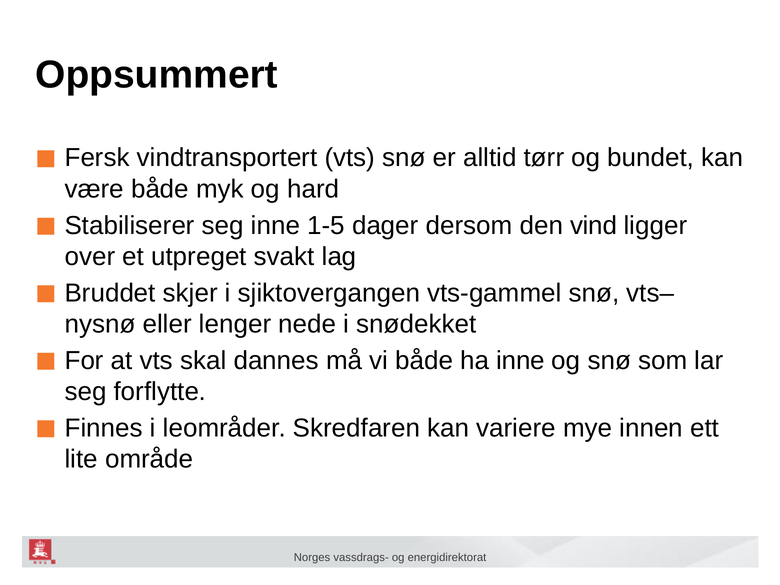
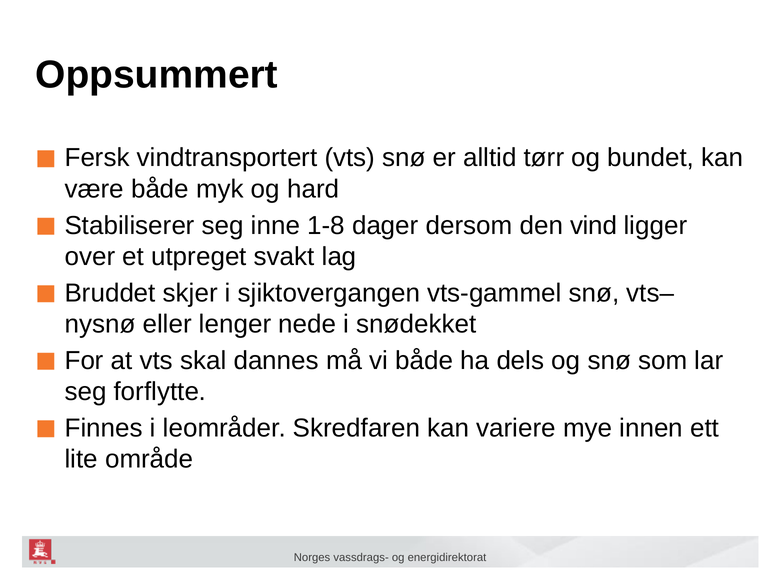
1-5: 1-5 -> 1-8 (326, 225)
ha inne: inne -> dels (520, 361)
